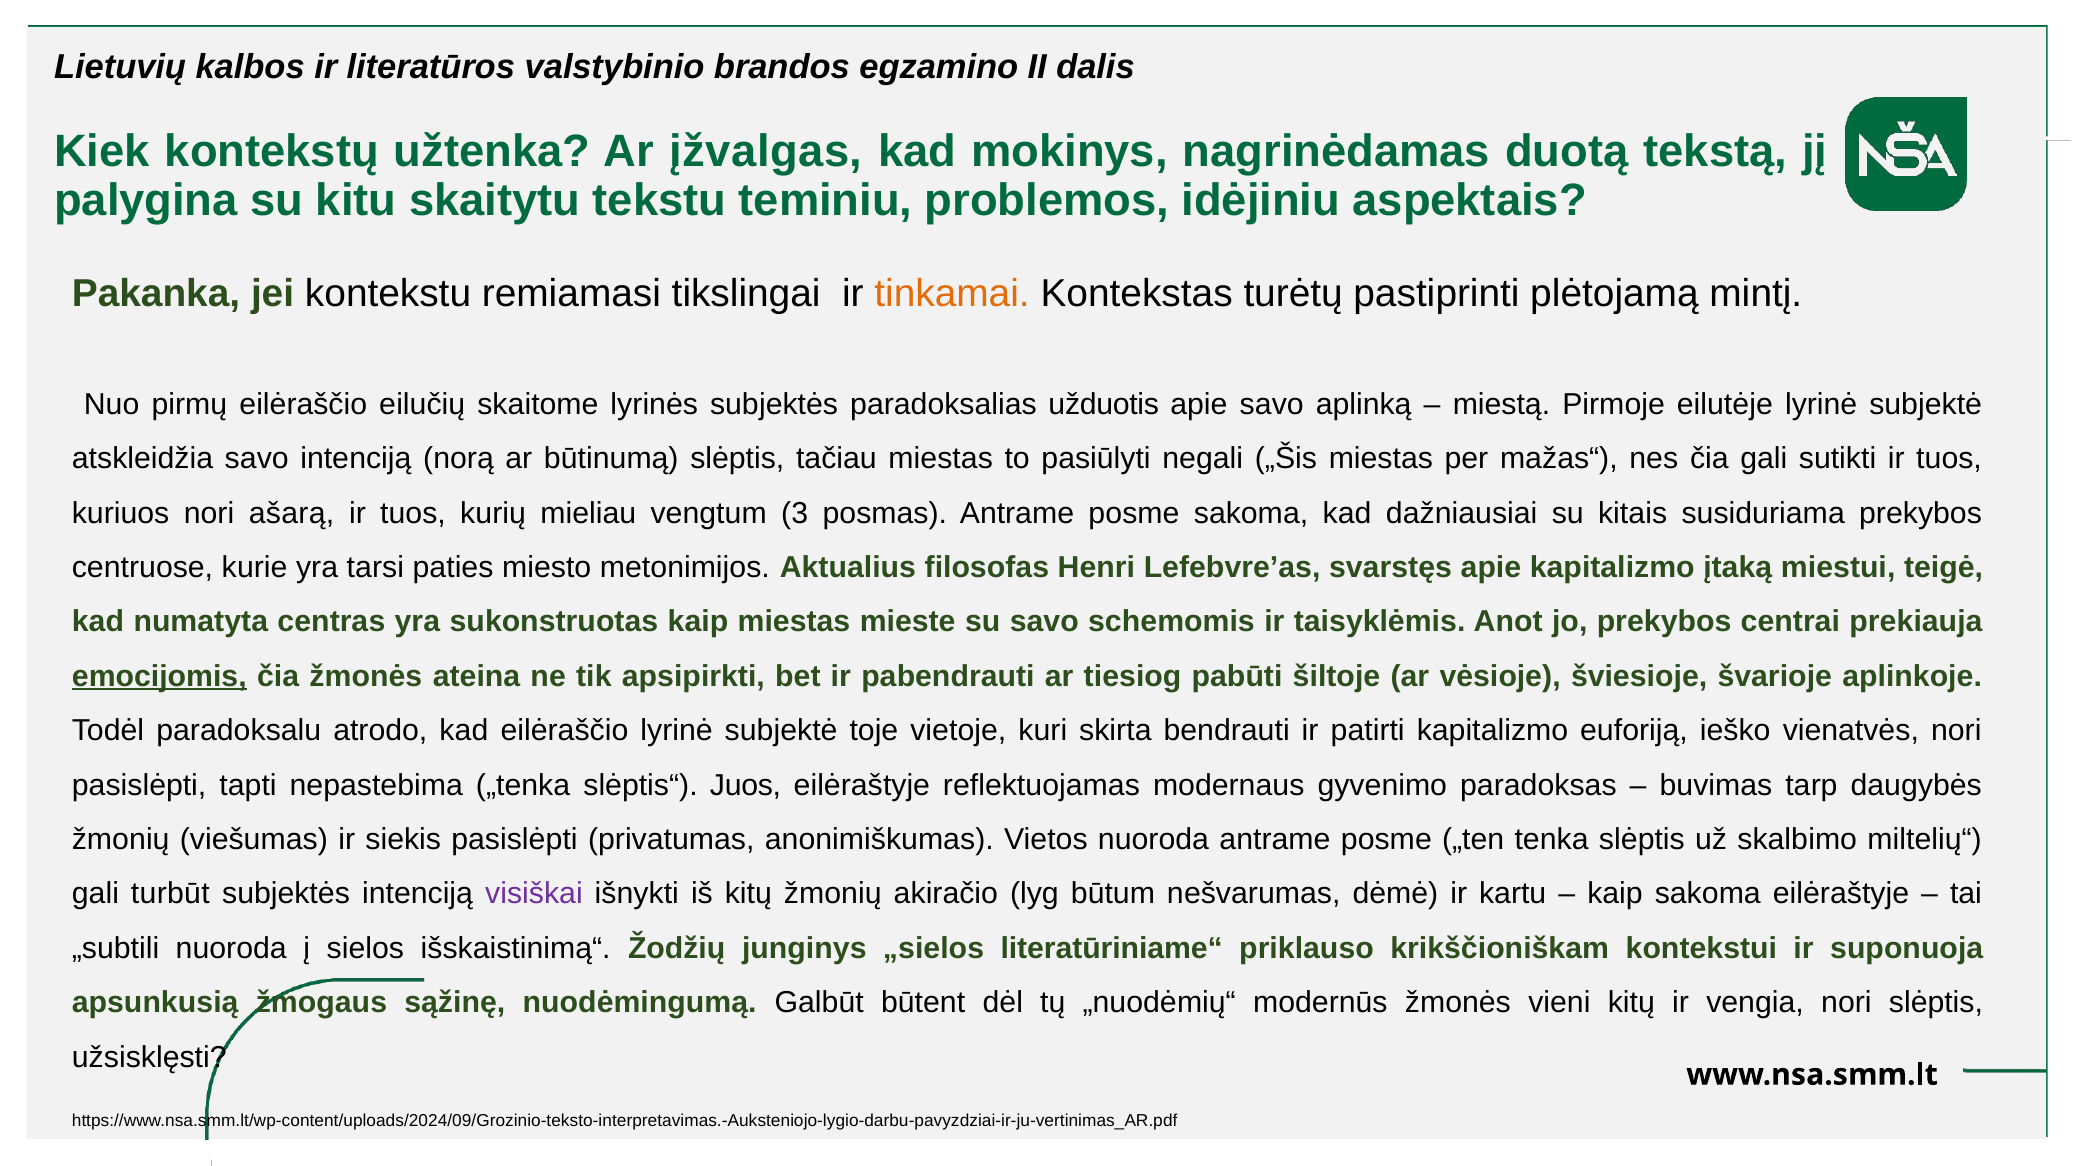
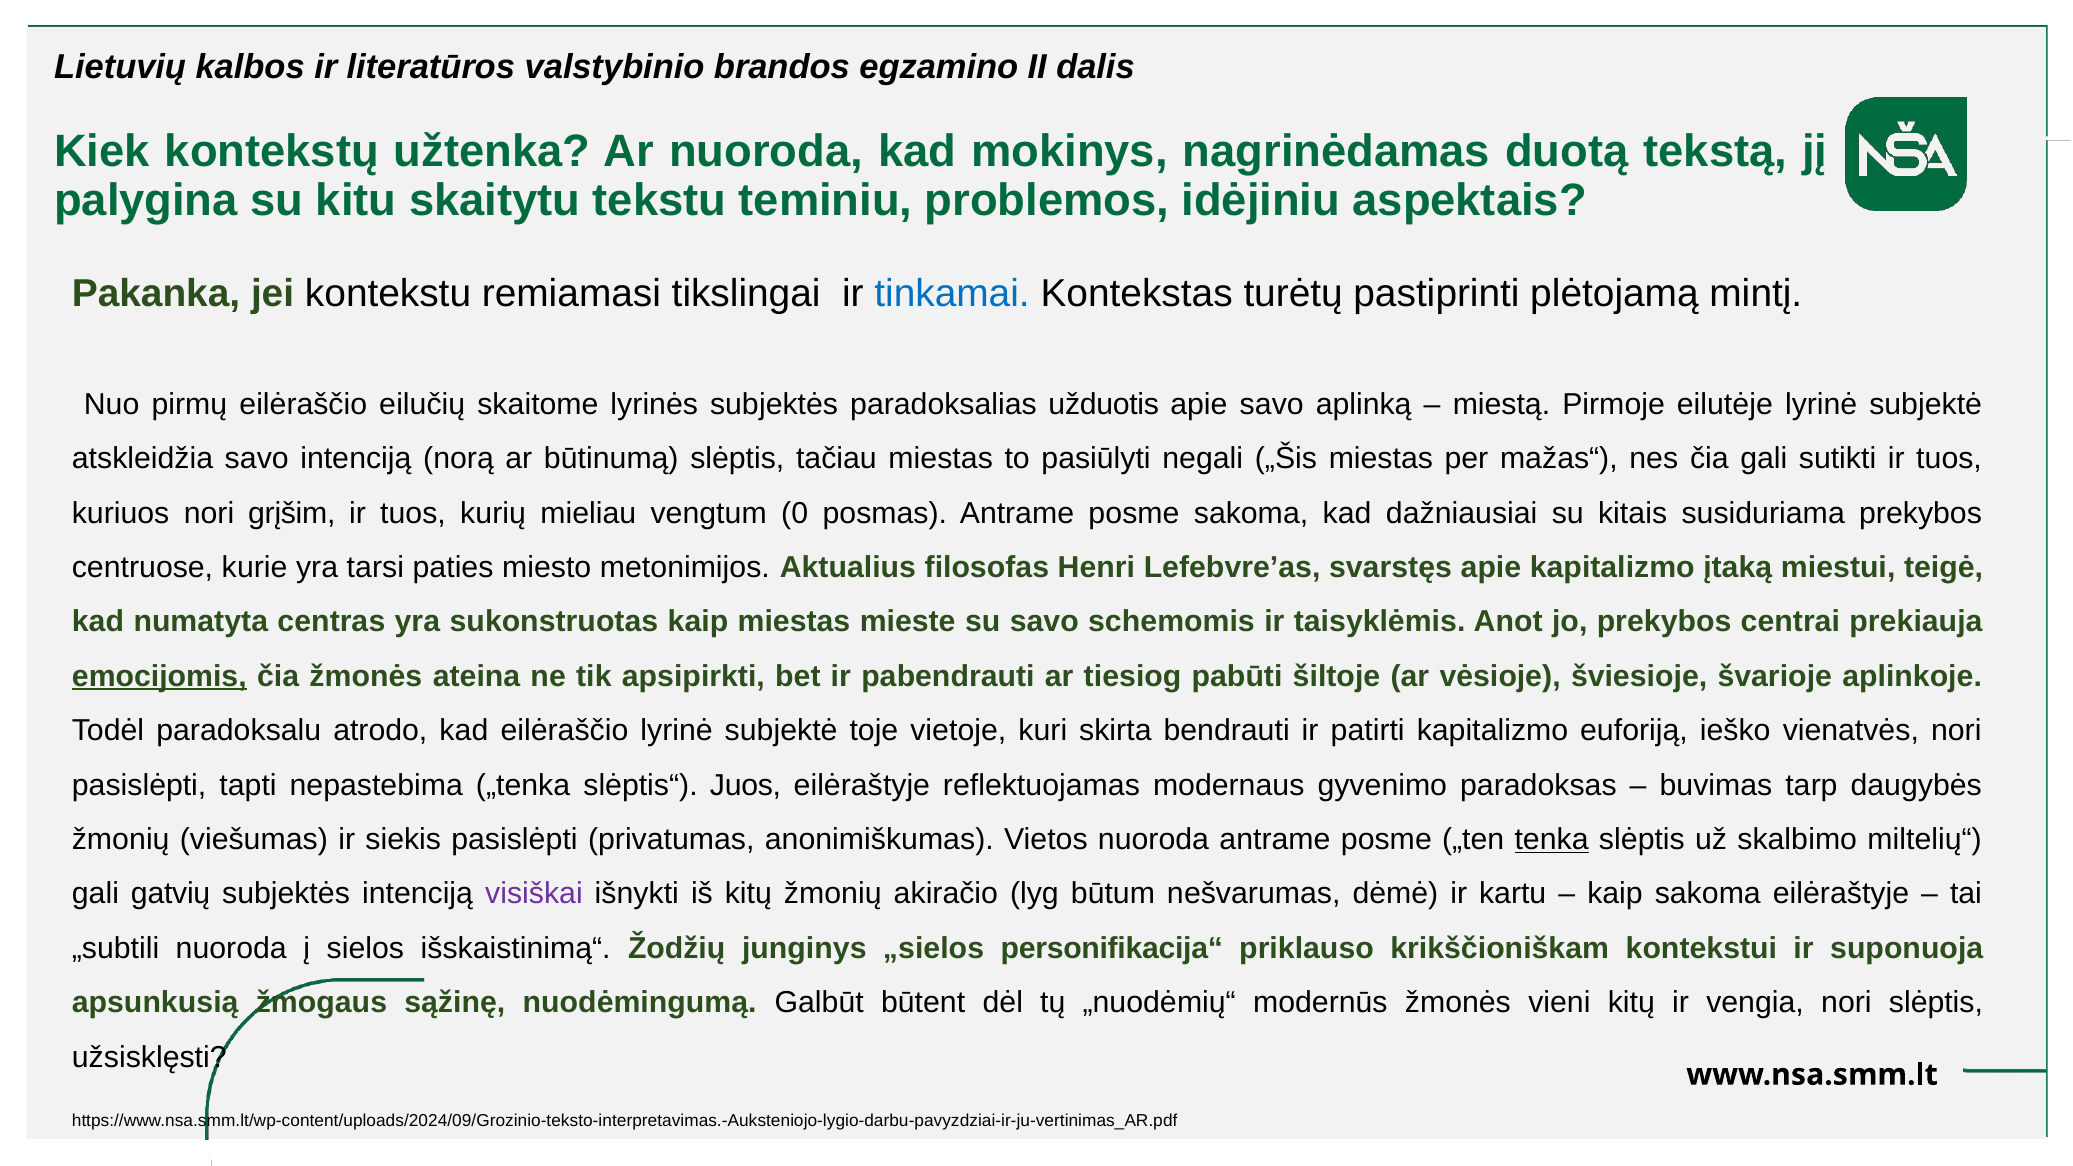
Ar įžvalgas: įžvalgas -> nuoroda (766, 151)
tinkamai colour: orange -> blue (952, 293)
ašarą: ašarą -> grįšim (292, 513)
3: 3 -> 0 (795, 513)
tenka underline: none -> present (1552, 840)
turbūt: turbūt -> gatvių (171, 894)
literatūriniame“: literatūriniame“ -> personifikacija“ (1112, 948)
